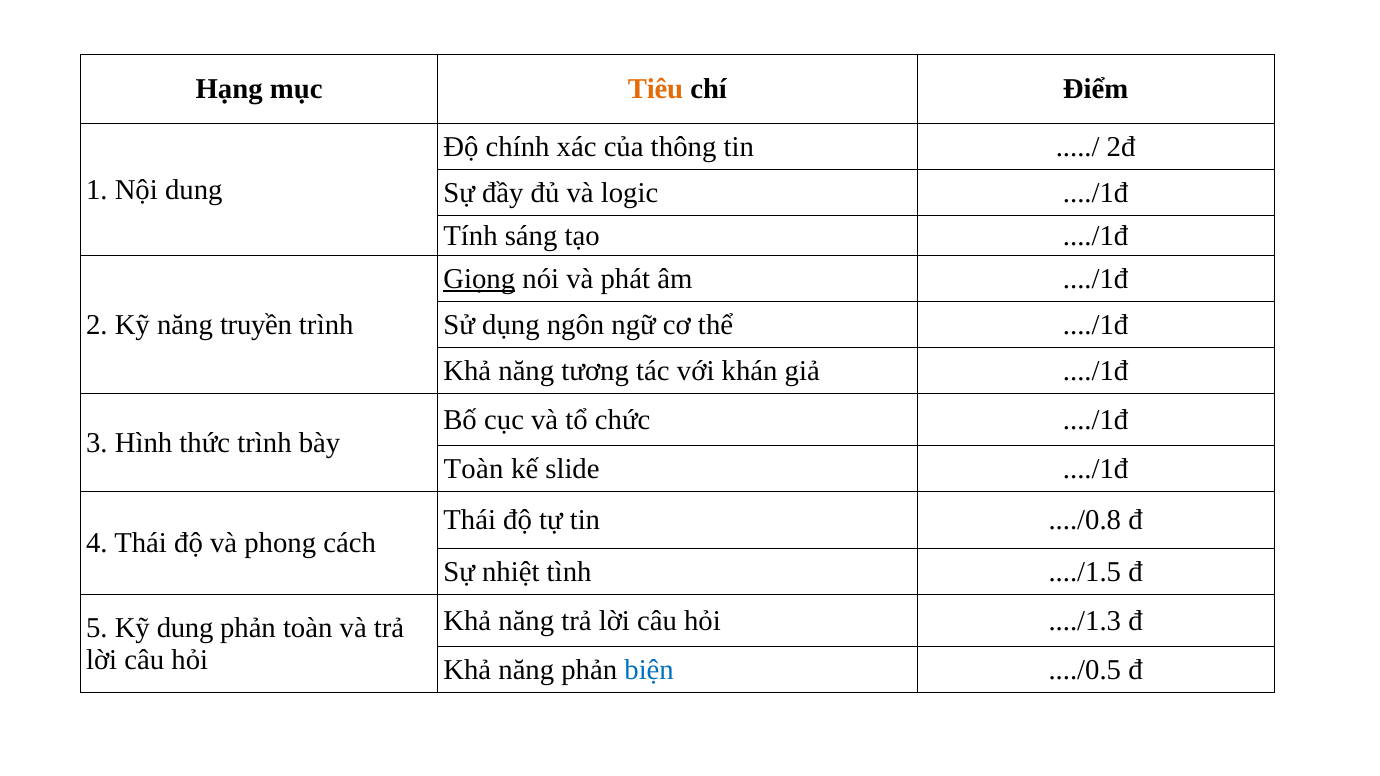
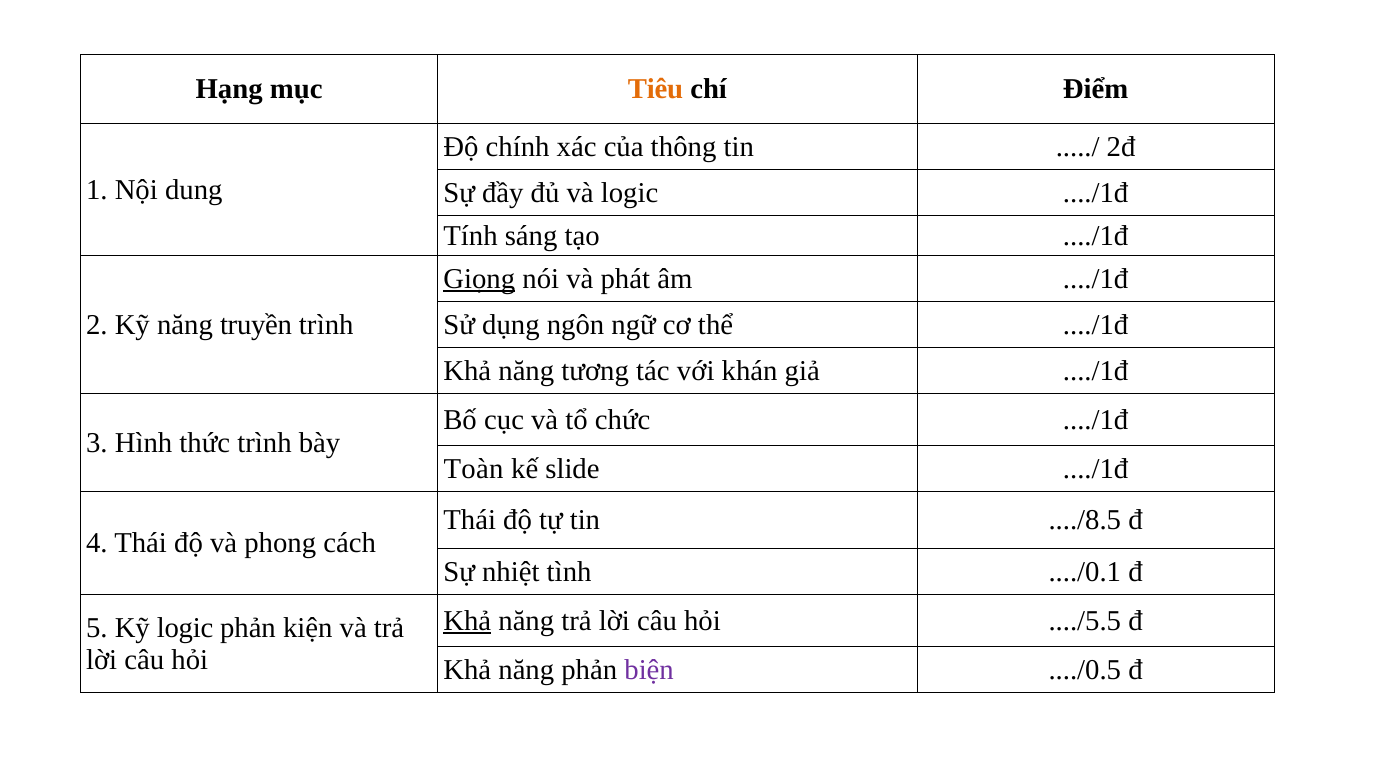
..../0.8: ..../0.8 -> ..../8.5 (1085, 521)
..../1.5: ..../1.5 -> ..../0.1 (1085, 572)
Khả underline: none -> present (467, 621)
..../1.3: ..../1.3 -> ..../5.5 (1085, 621)
Kỹ dung: dung -> logic (185, 628)
phản toàn: toàn -> kiện (308, 628)
biện colour: blue -> purple (649, 670)
